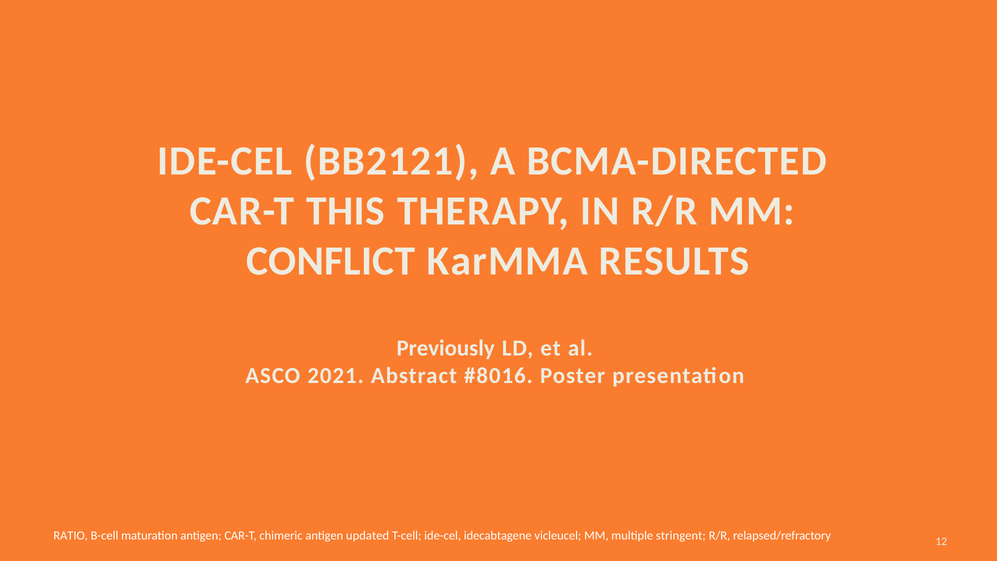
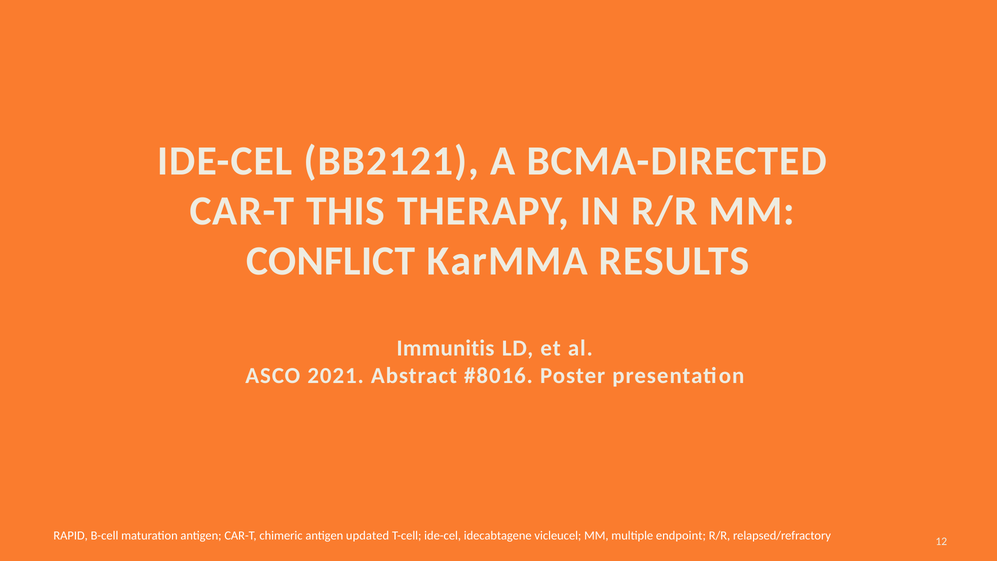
Previously: Previously -> Immunitis (445, 348)
RATIO: RATIO -> RAPID (71, 536)
stringent: stringent -> endpoint (681, 536)
